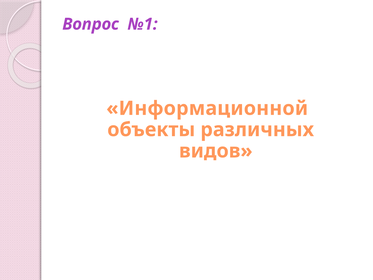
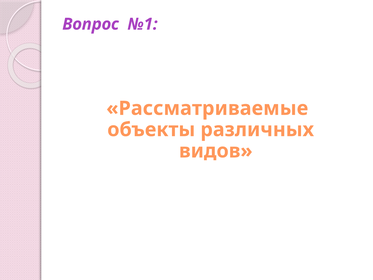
Информационной: Информационной -> Рассматриваемые (207, 108)
